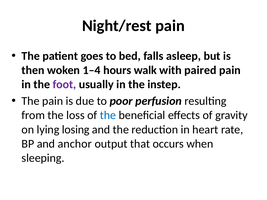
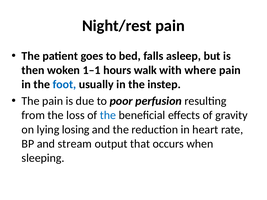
1–4: 1–4 -> 1–1 (92, 70)
paired: paired -> where (200, 70)
foot colour: purple -> blue (64, 85)
anchor: anchor -> stream (75, 144)
